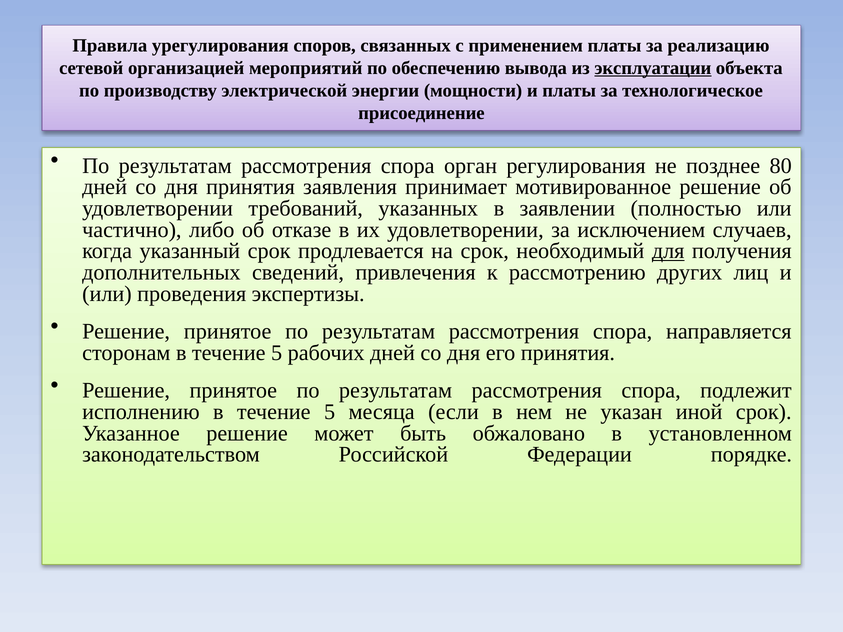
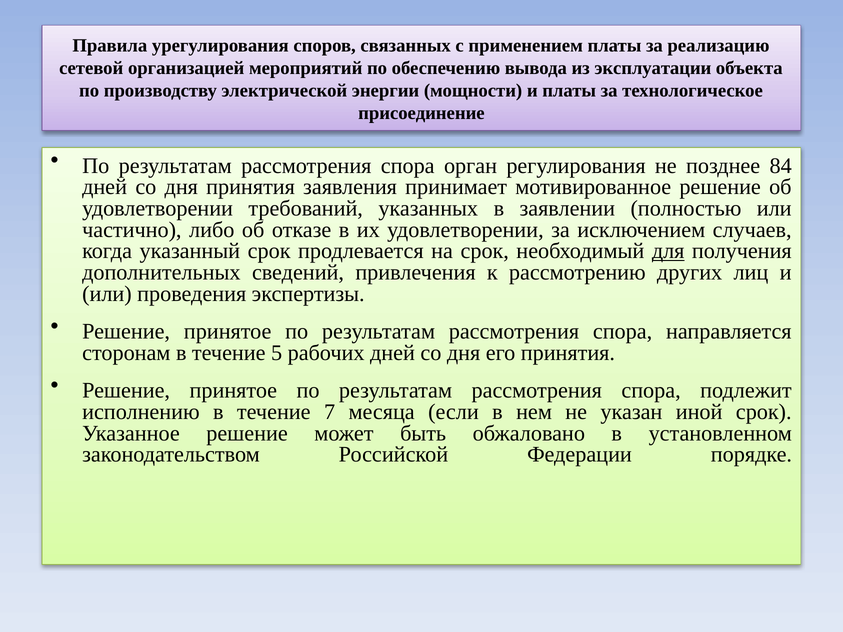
эксплуатации underline: present -> none (653, 68)
80: 80 -> 84 (781, 166)
исполнению в течение 5: 5 -> 7 (330, 412)
